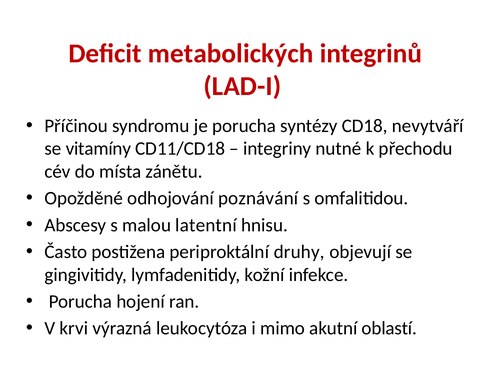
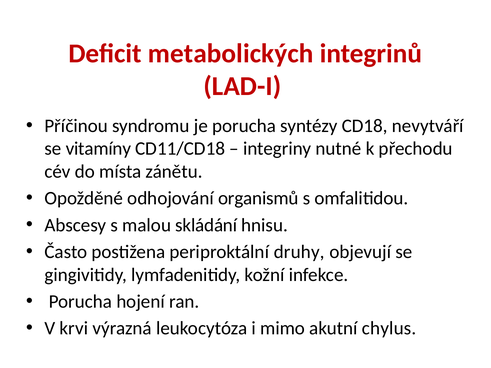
poznávání: poznávání -> organismů (258, 198)
latentní: latentní -> skládání (206, 225)
oblastí: oblastí -> chylus (389, 328)
